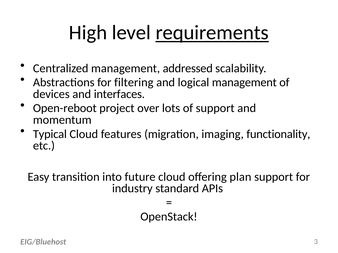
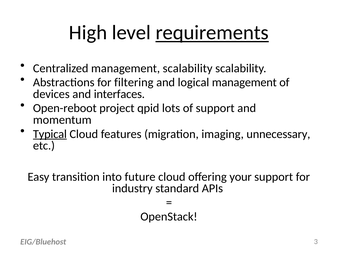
management addressed: addressed -> scalability (188, 69)
over: over -> qpid (148, 108)
Typical underline: none -> present (50, 134)
functionality: functionality -> unnecessary (278, 134)
plan: plan -> your (241, 177)
